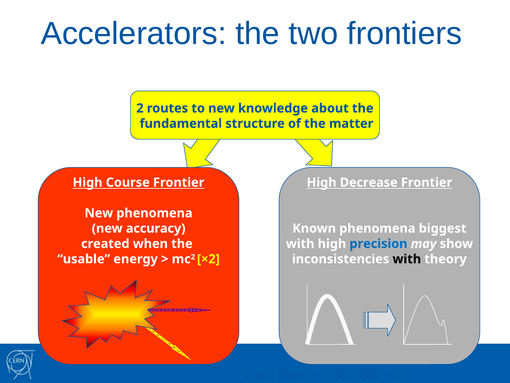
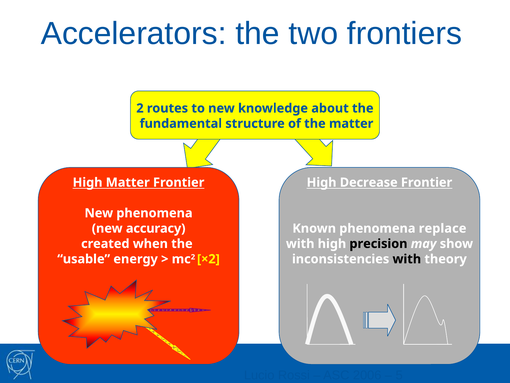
High Course: Course -> Matter (128, 182)
biggest: biggest -> replace (443, 228)
precision colour: blue -> black (378, 243)
